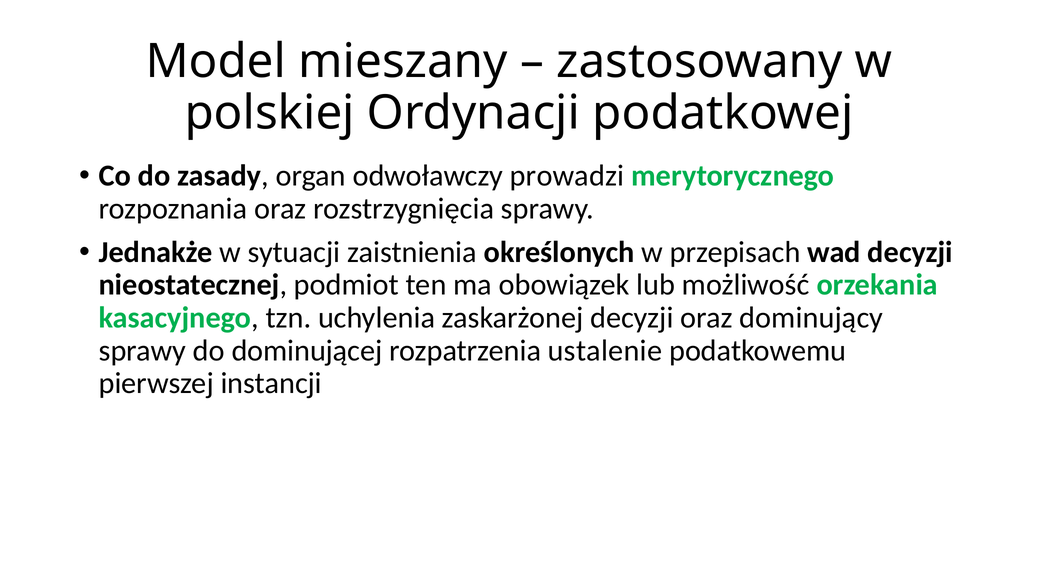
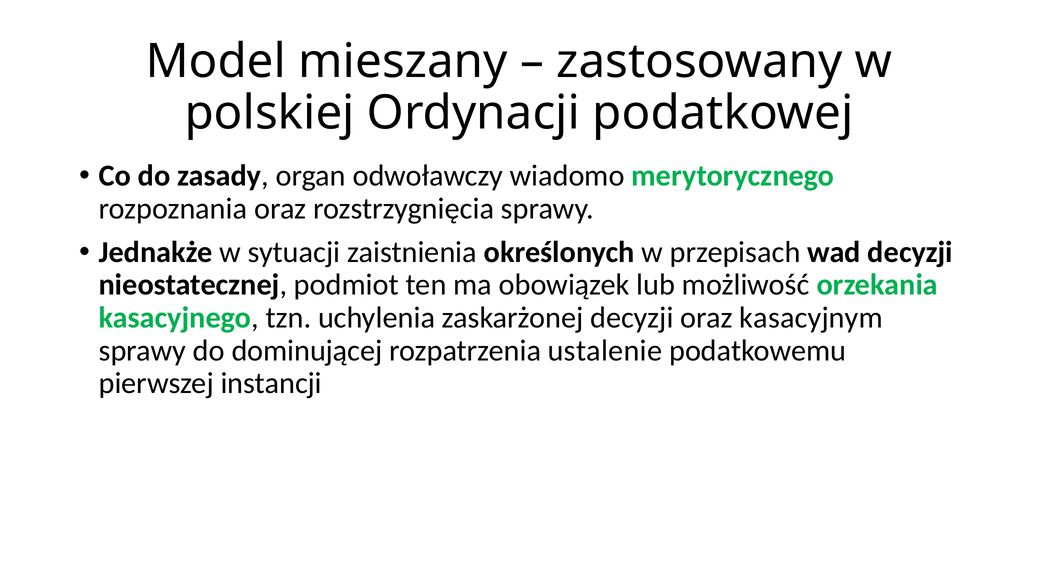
prowadzi: prowadzi -> wiadomo (567, 176)
dominujący: dominujący -> kasacyjnym (811, 317)
